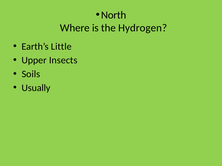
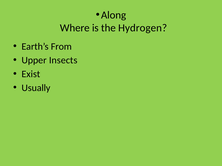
North: North -> Along (114, 15)
Little: Little -> From (61, 47)
Soils: Soils -> Exist (31, 74)
